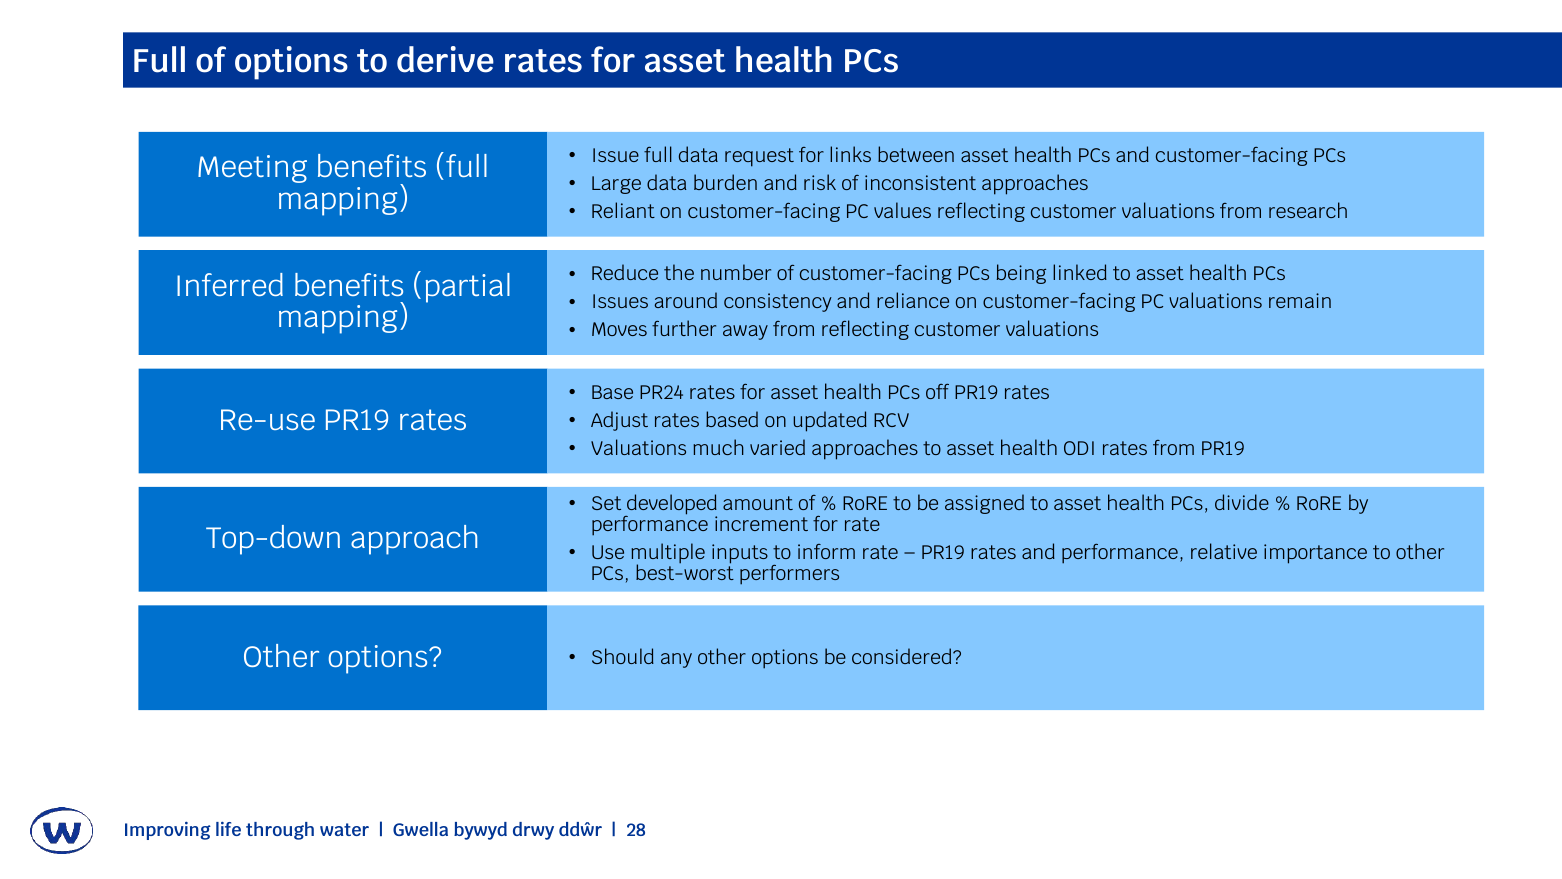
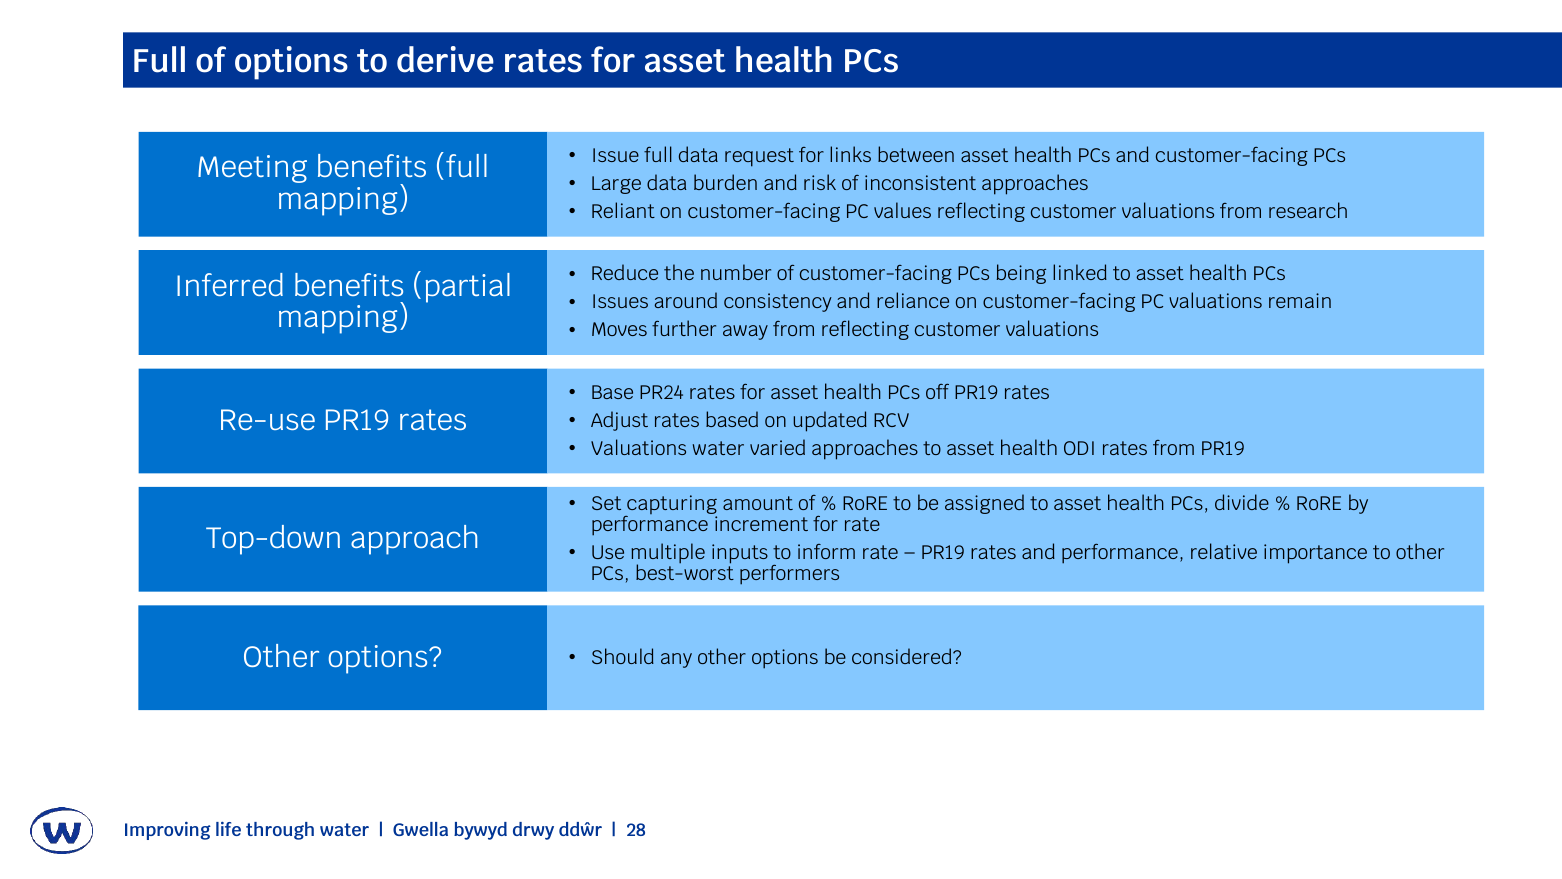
Valuations much: much -> water (718, 449)
developed: developed -> capturing (672, 504)
